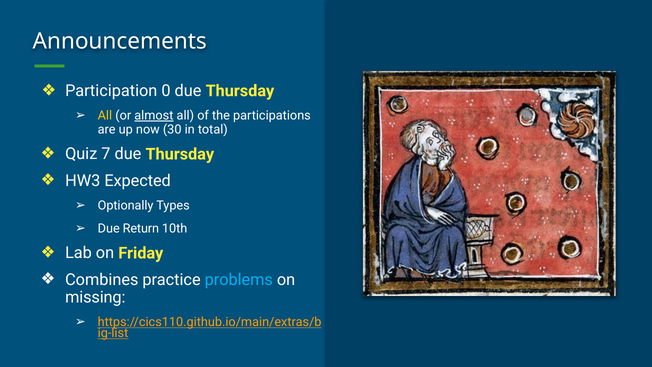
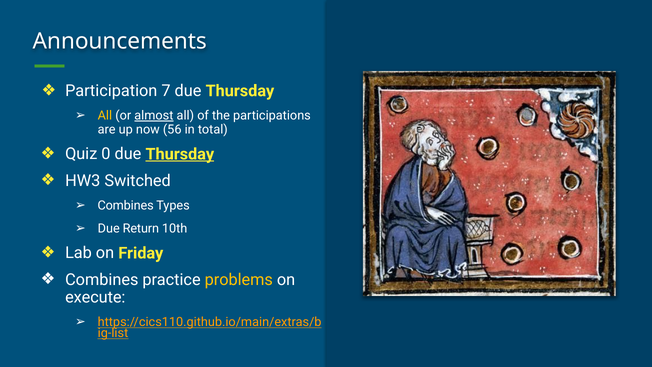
0: 0 -> 7 (166, 91)
30: 30 -> 56 (172, 129)
7: 7 -> 0 (106, 154)
Thursday underline: none -> present (180, 154)
Expected: Expected -> Switched (138, 181)
Optionally: Optionally -> Combines (126, 205)
problems colour: light blue -> yellow (239, 280)
missing: missing -> execute (95, 297)
